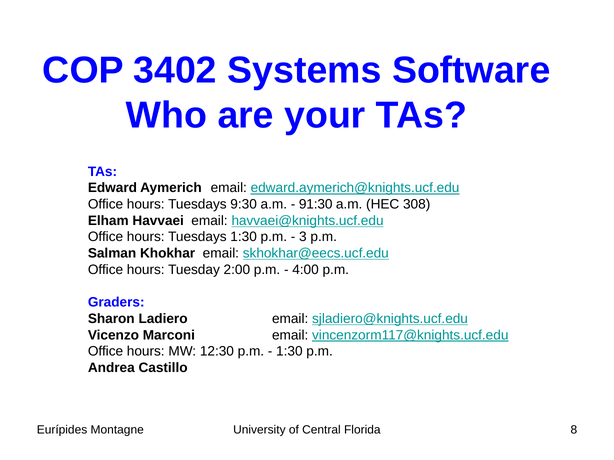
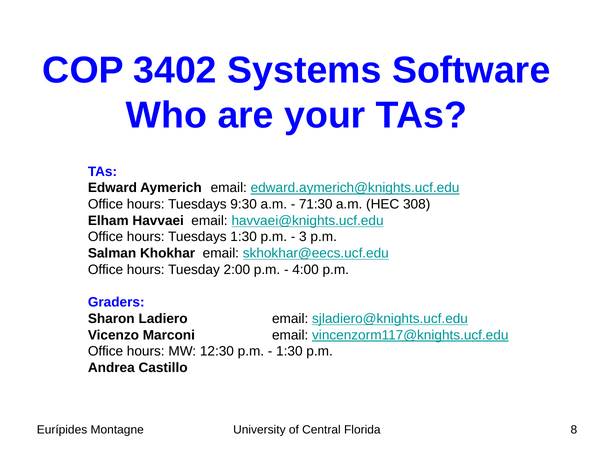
91:30: 91:30 -> 71:30 (316, 205)
